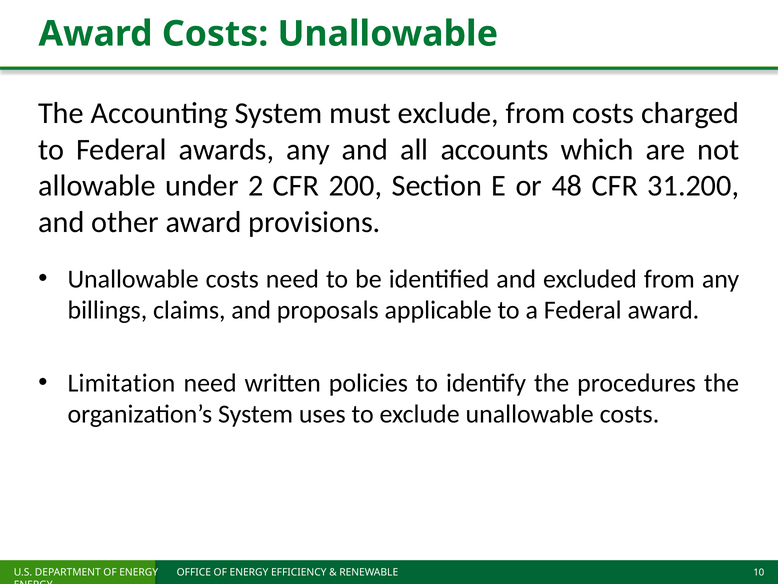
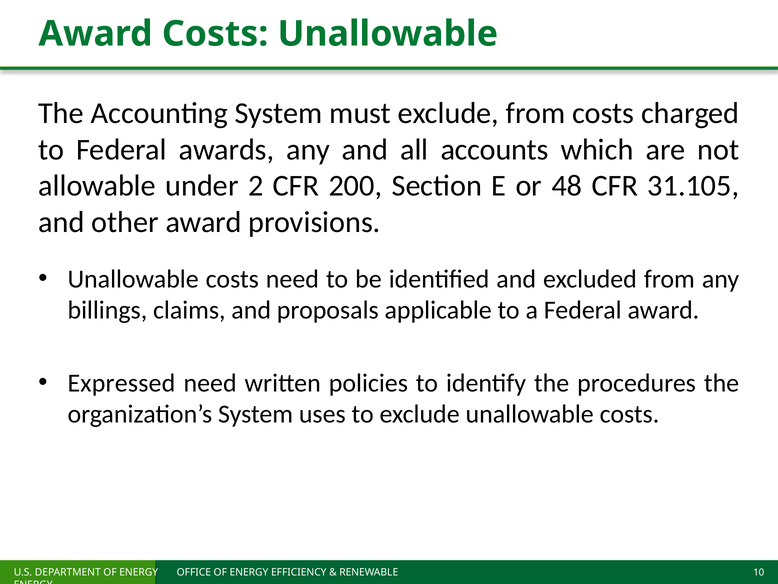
31.200: 31.200 -> 31.105 (693, 186)
Limitation: Limitation -> Expressed (121, 383)
